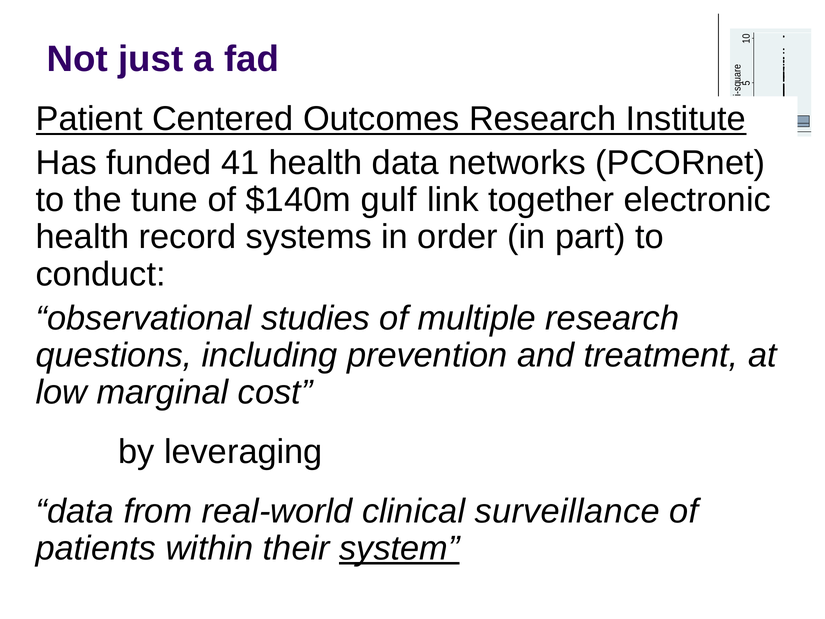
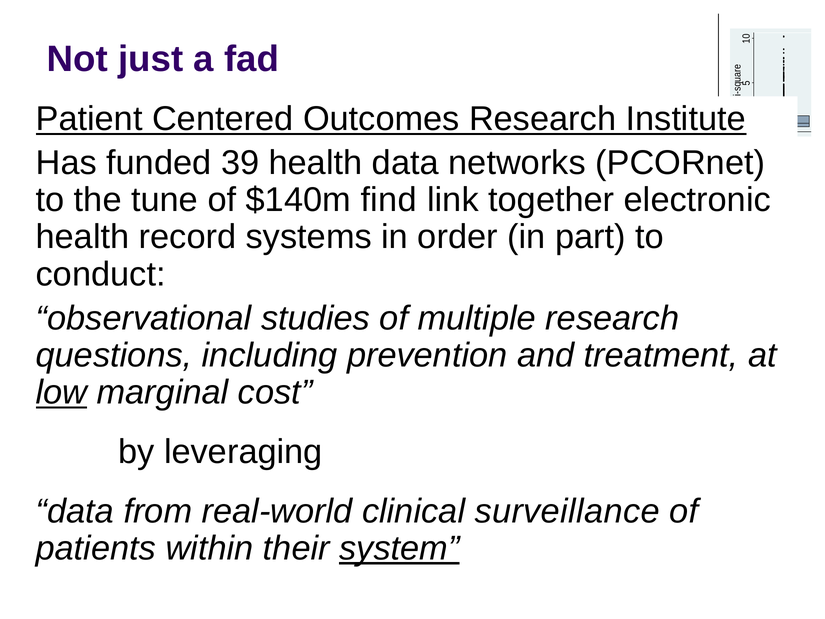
41: 41 -> 39 (240, 163)
gulf: gulf -> find (389, 200)
low underline: none -> present (62, 392)
